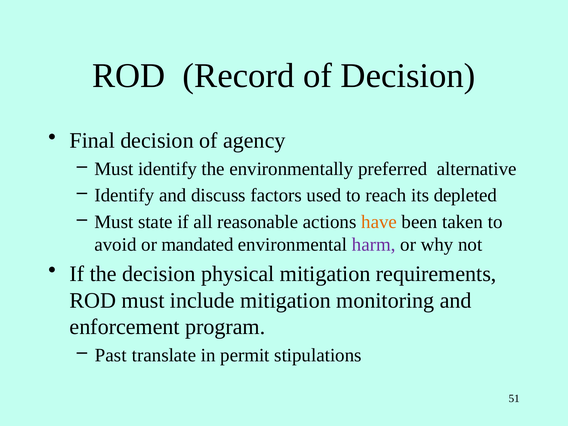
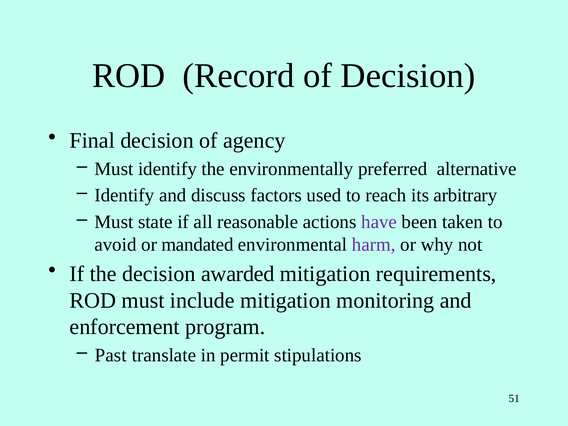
depleted: depleted -> arbitrary (465, 195)
have colour: orange -> purple (379, 222)
physical: physical -> awarded (238, 274)
